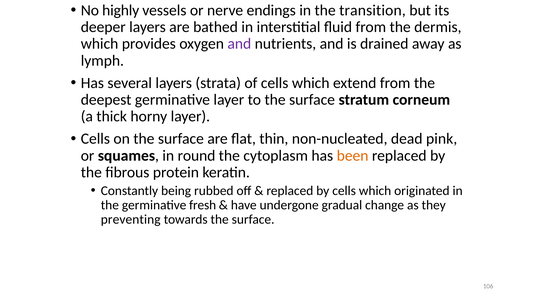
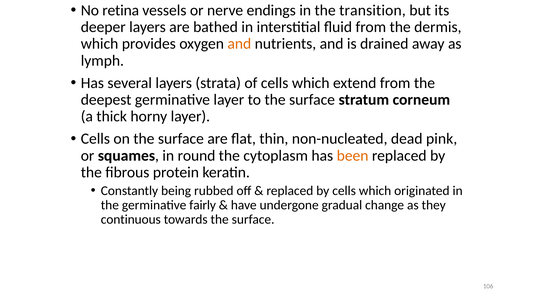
highly: highly -> retina (121, 10)
and colour: purple -> orange (239, 44)
fresh: fresh -> fairly (203, 205)
preventing: preventing -> continuous (131, 220)
